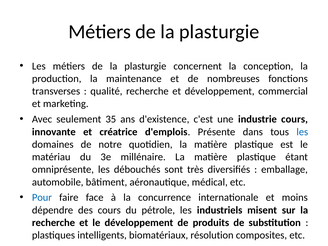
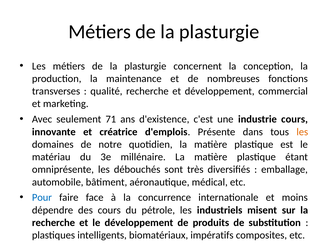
35: 35 -> 71 (111, 119)
les colour: blue -> orange (302, 132)
résolution: résolution -> impératifs (212, 235)
